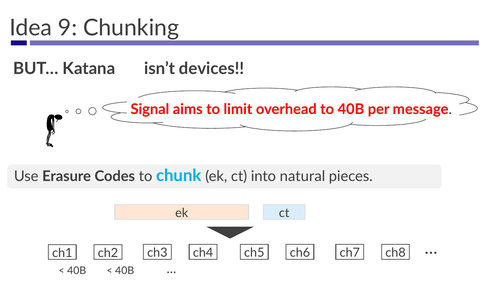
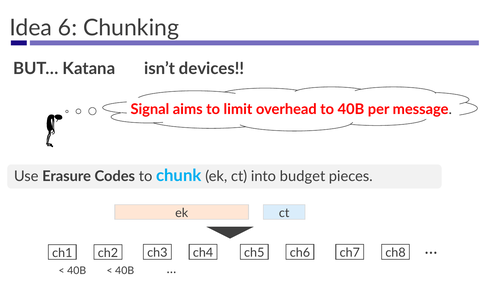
9: 9 -> 6 (68, 28)
natural: natural -> budget (303, 176)
